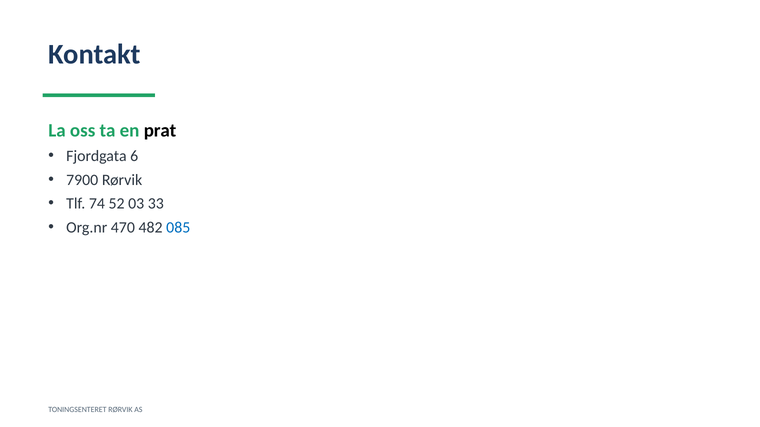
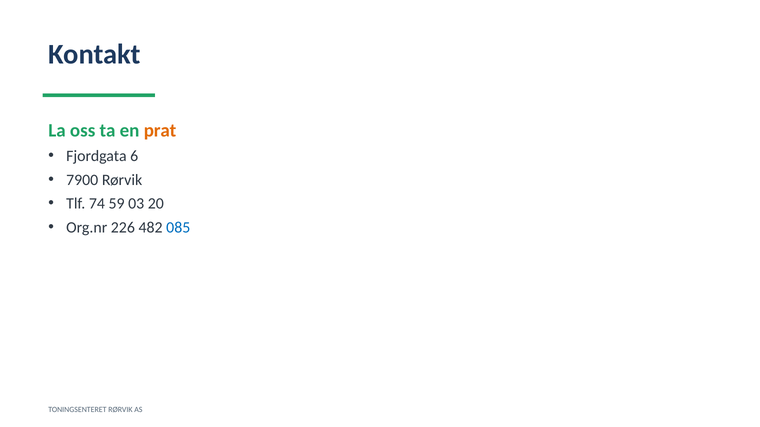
prat colour: black -> orange (160, 131)
52: 52 -> 59 (117, 204)
33: 33 -> 20 (156, 204)
470: 470 -> 226 (123, 228)
